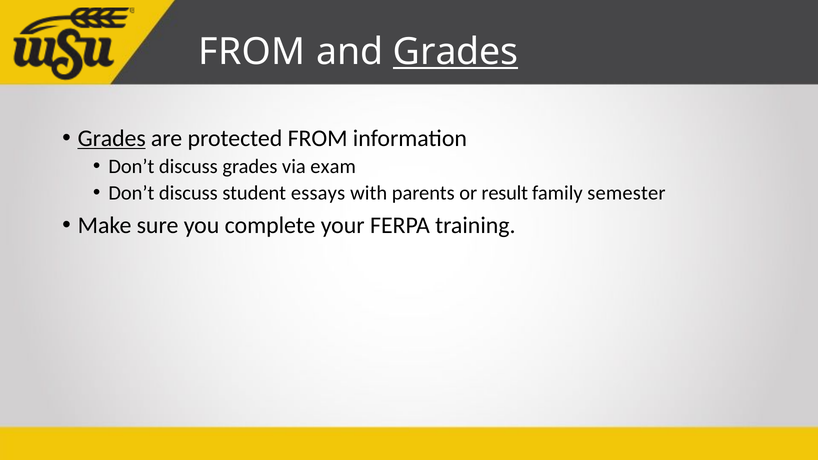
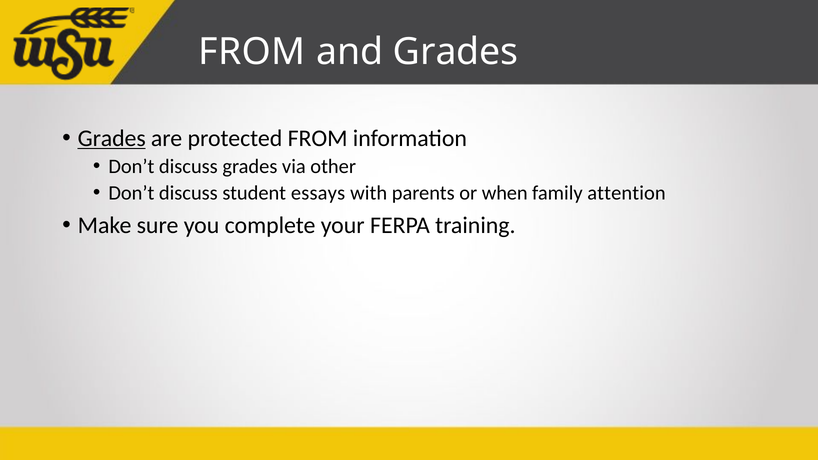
Grades underline: present -> none (456, 52)
exam: exam -> other (333, 167)
result: result -> when (505, 193)
semester: semester -> attention (627, 193)
